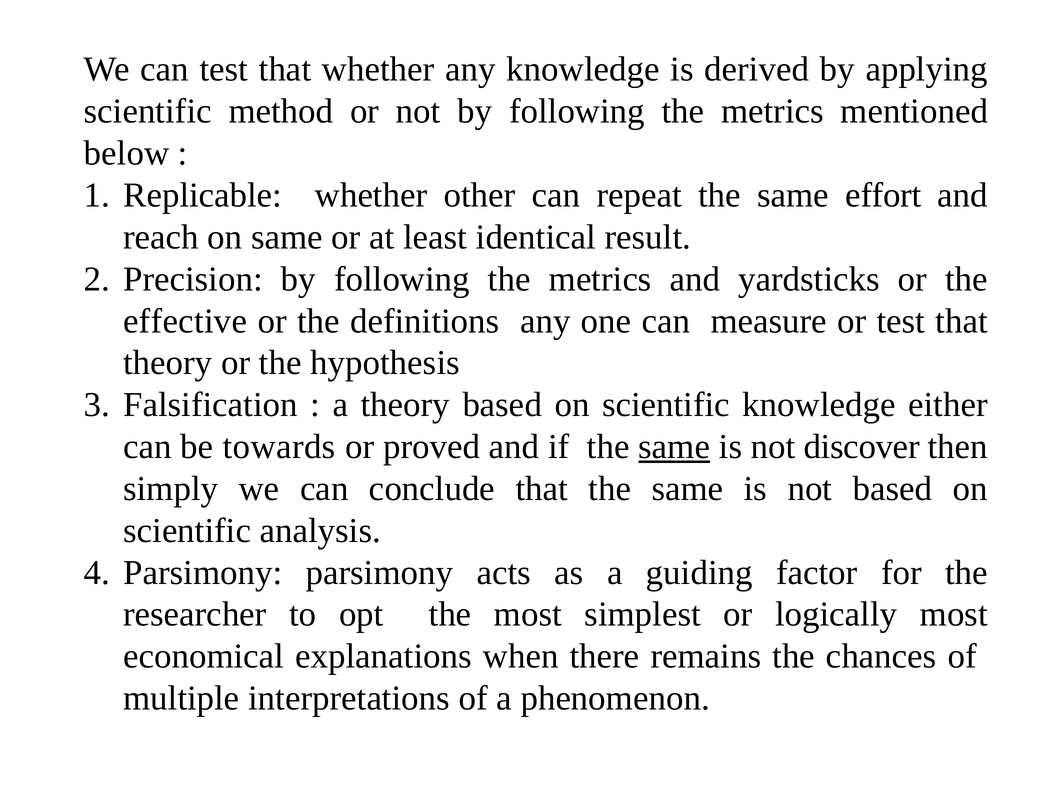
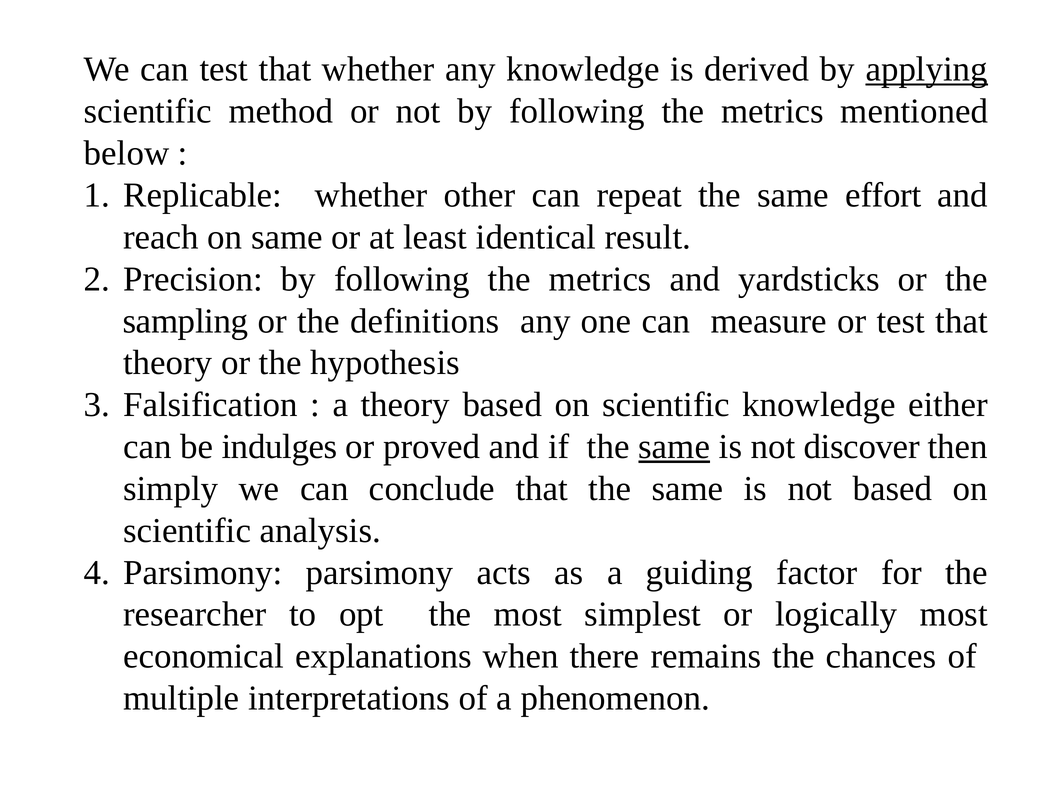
applying underline: none -> present (927, 69)
effective: effective -> sampling (186, 321)
towards: towards -> indulges (279, 447)
